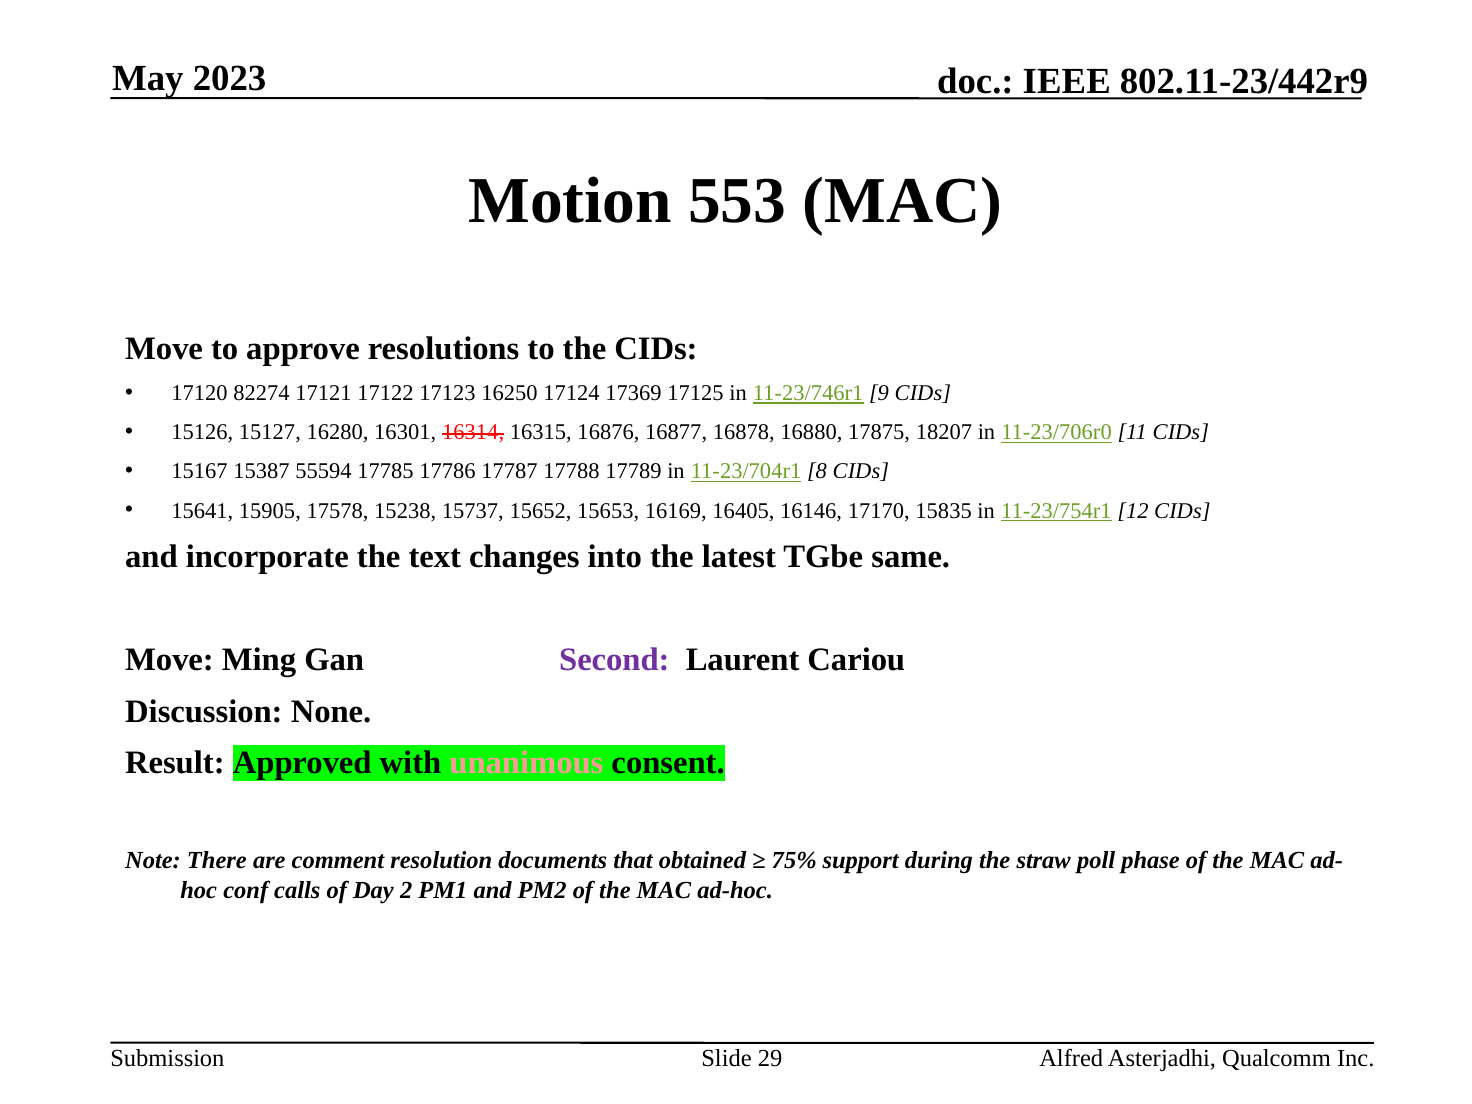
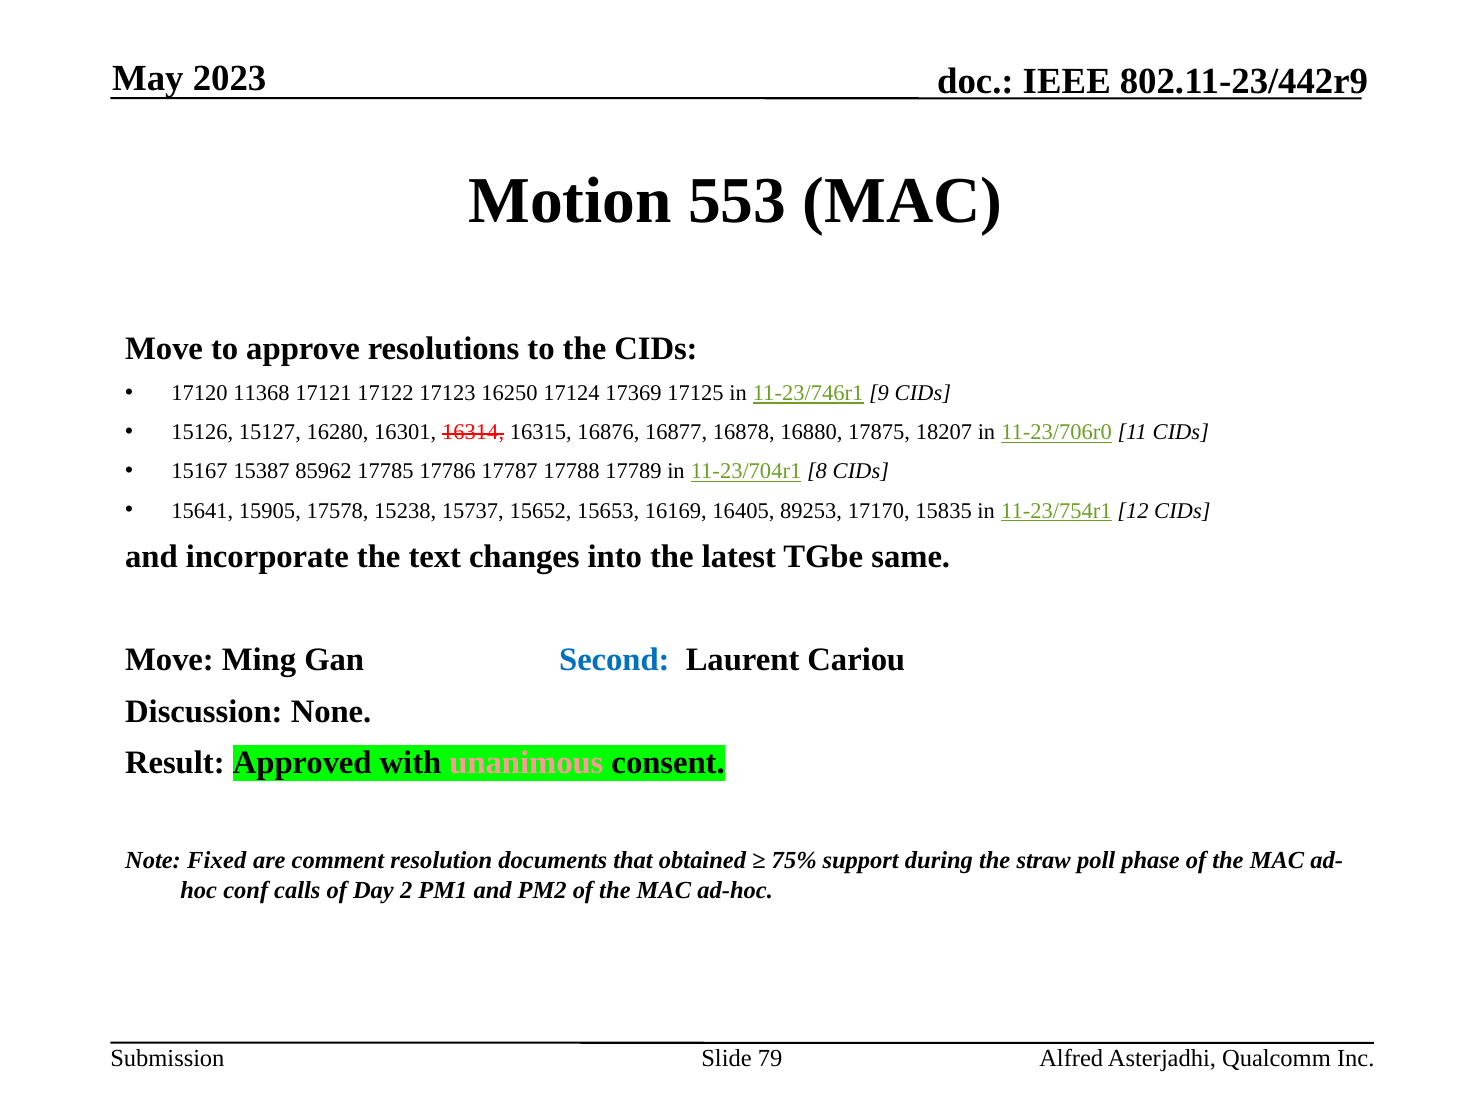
82274: 82274 -> 11368 (261, 393)
55594: 55594 -> 85962 (323, 472)
16146: 16146 -> 89253 (811, 511)
Second colour: purple -> blue (614, 660)
There: There -> Fixed (217, 861)
29: 29 -> 79 (770, 1059)
